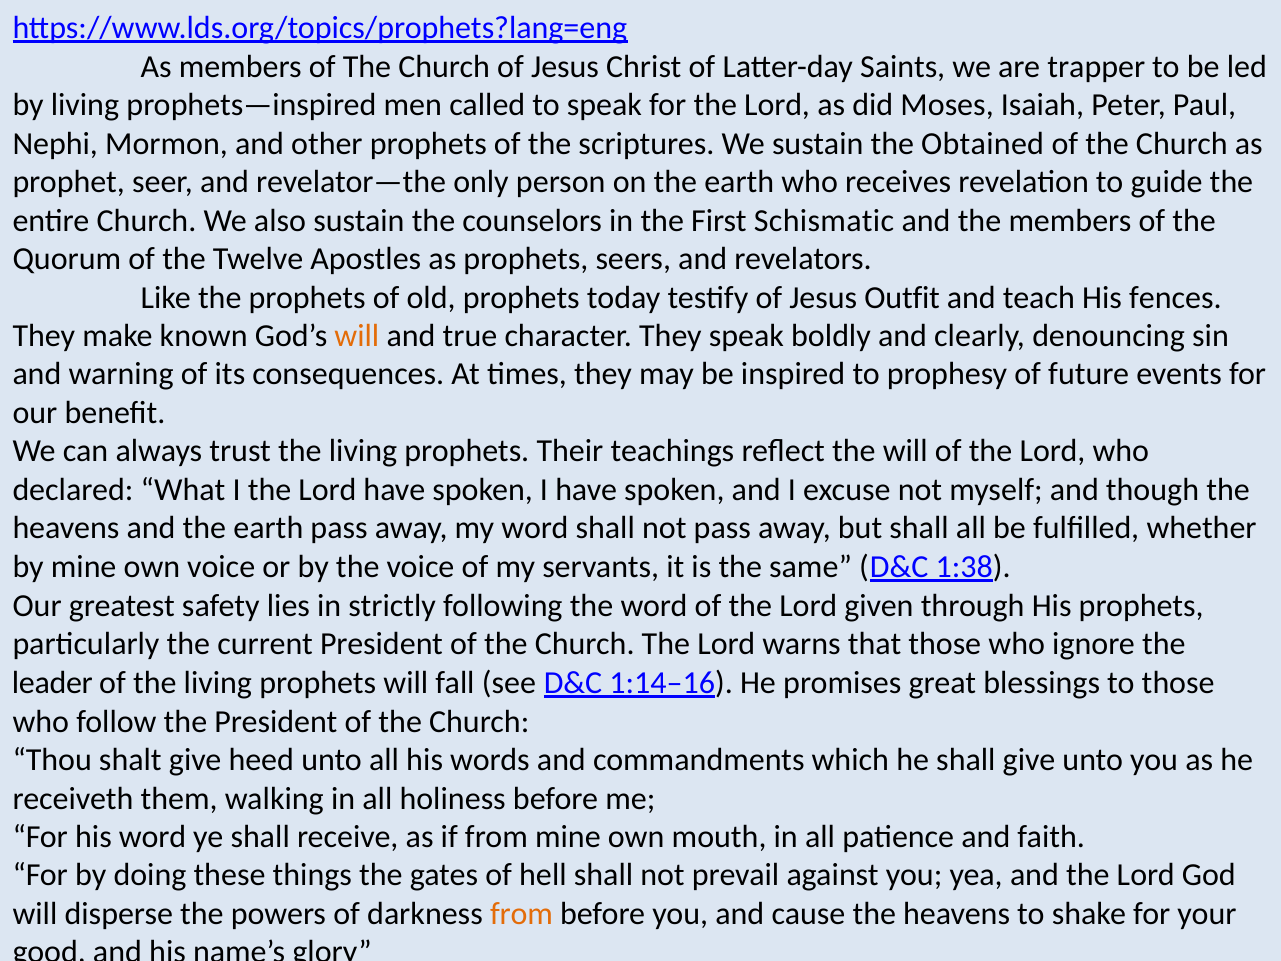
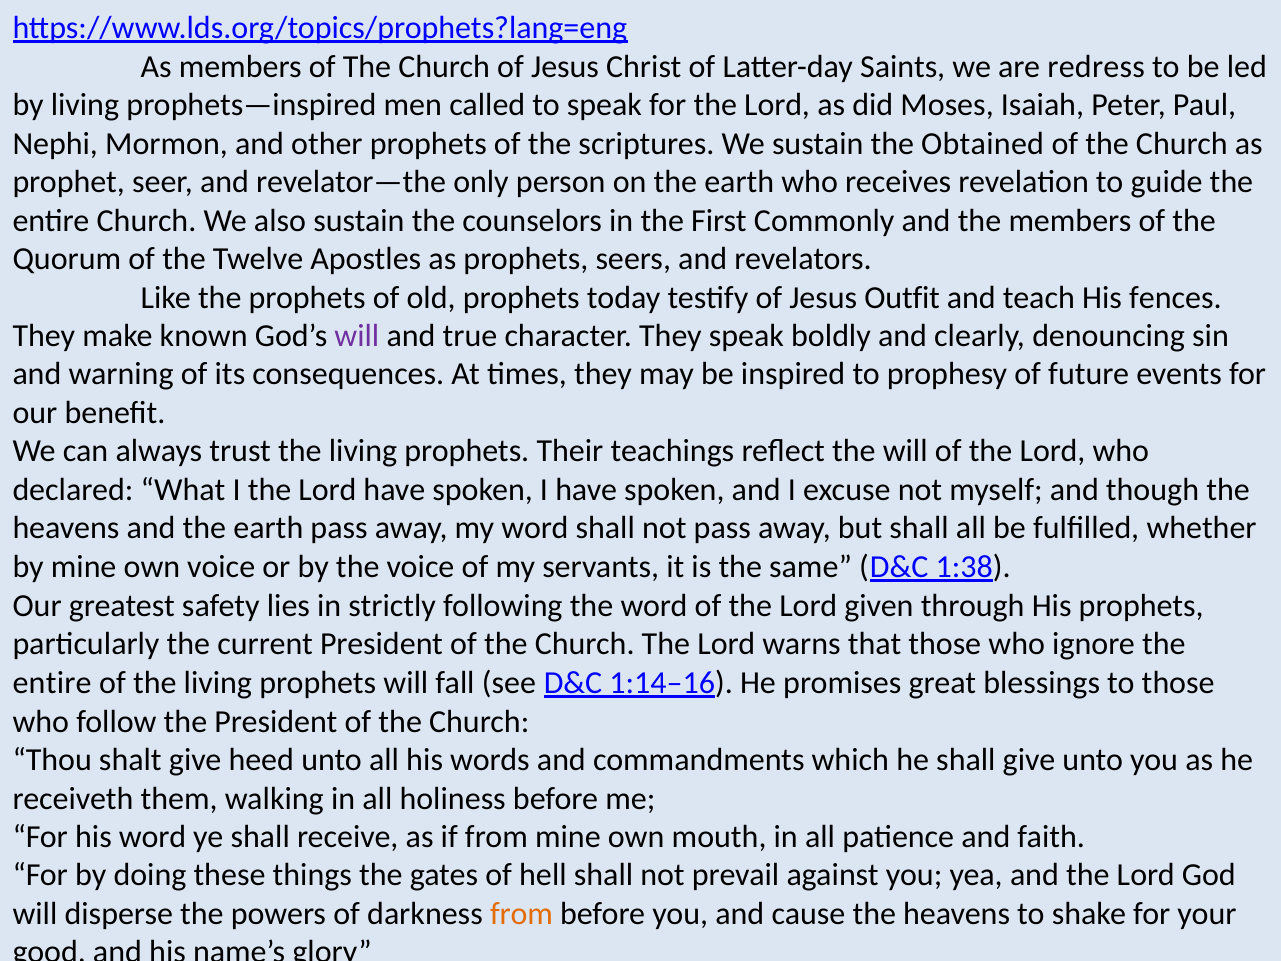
trapper: trapper -> redress (1096, 67)
Schismatic: Schismatic -> Commonly (824, 221)
will colour: orange -> purple (357, 336)
leader: leader -> entire (52, 682)
